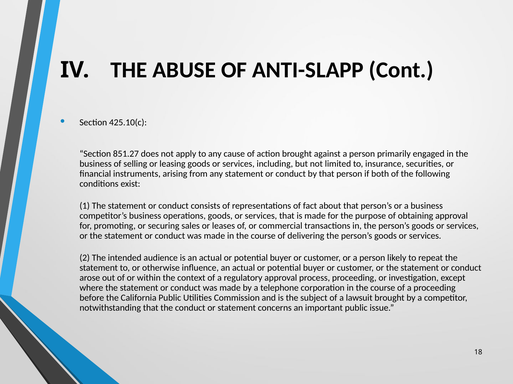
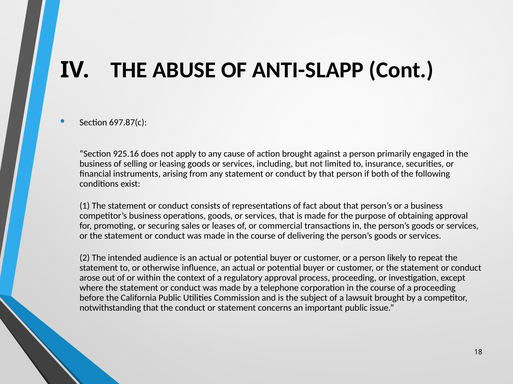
425.10(c: 425.10(c -> 697.87(c (128, 123)
851.27: 851.27 -> 925.16 (126, 154)
